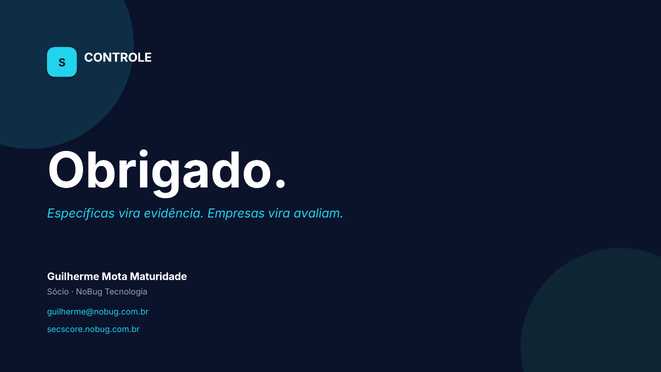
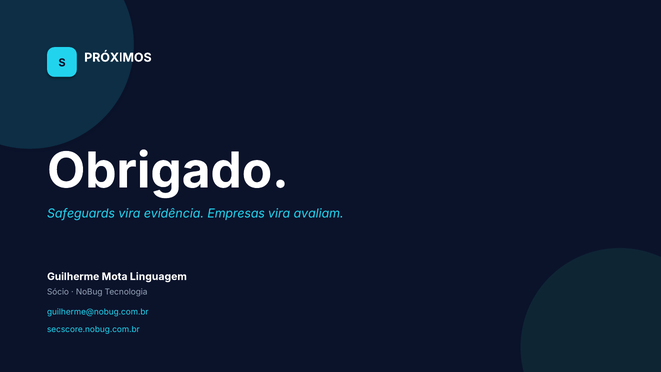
CONTROLE: CONTROLE -> PRÓXIMOS (118, 58)
Específicas: Específicas -> Safeguards (81, 214)
Maturidade: Maturidade -> Linguagem (158, 276)
